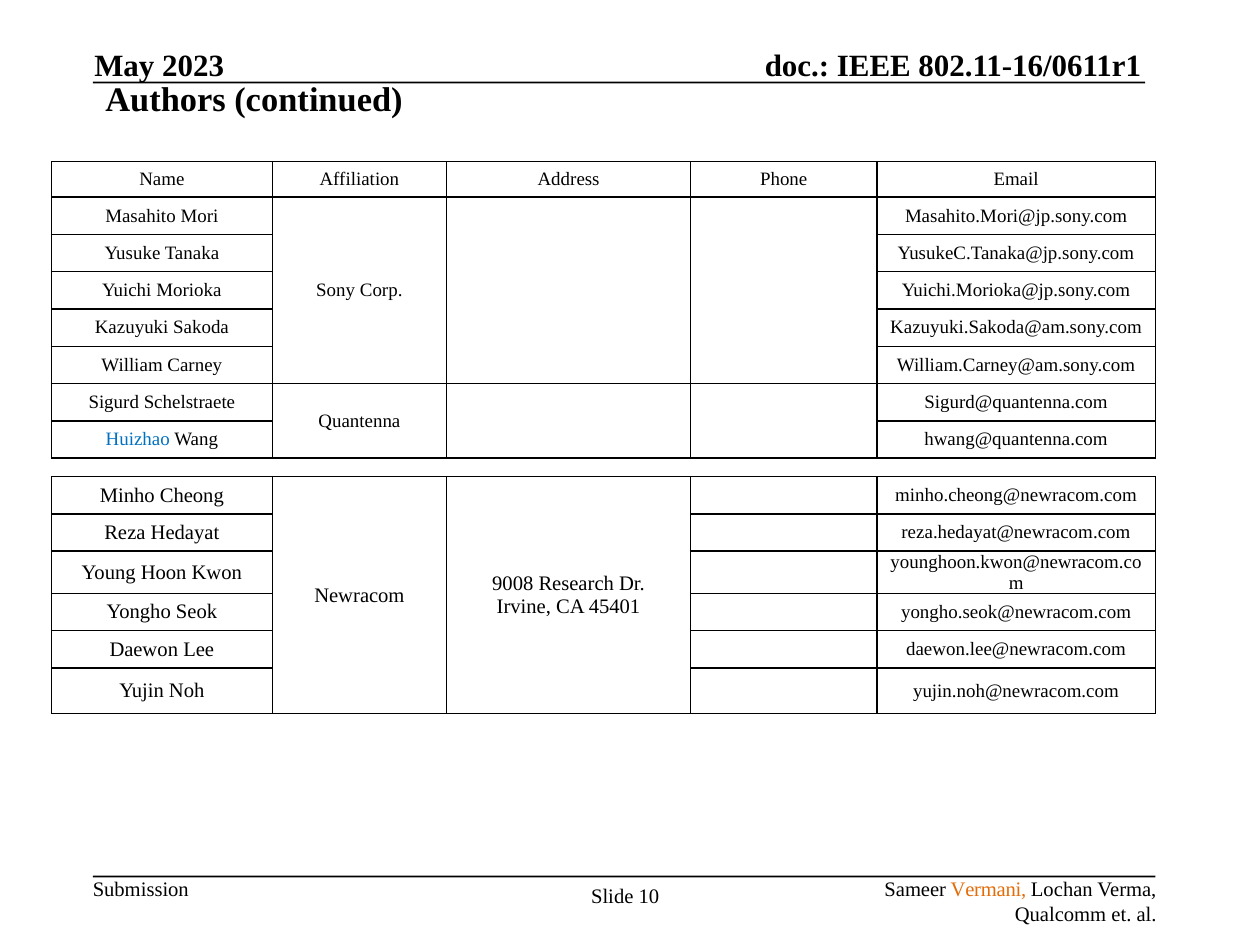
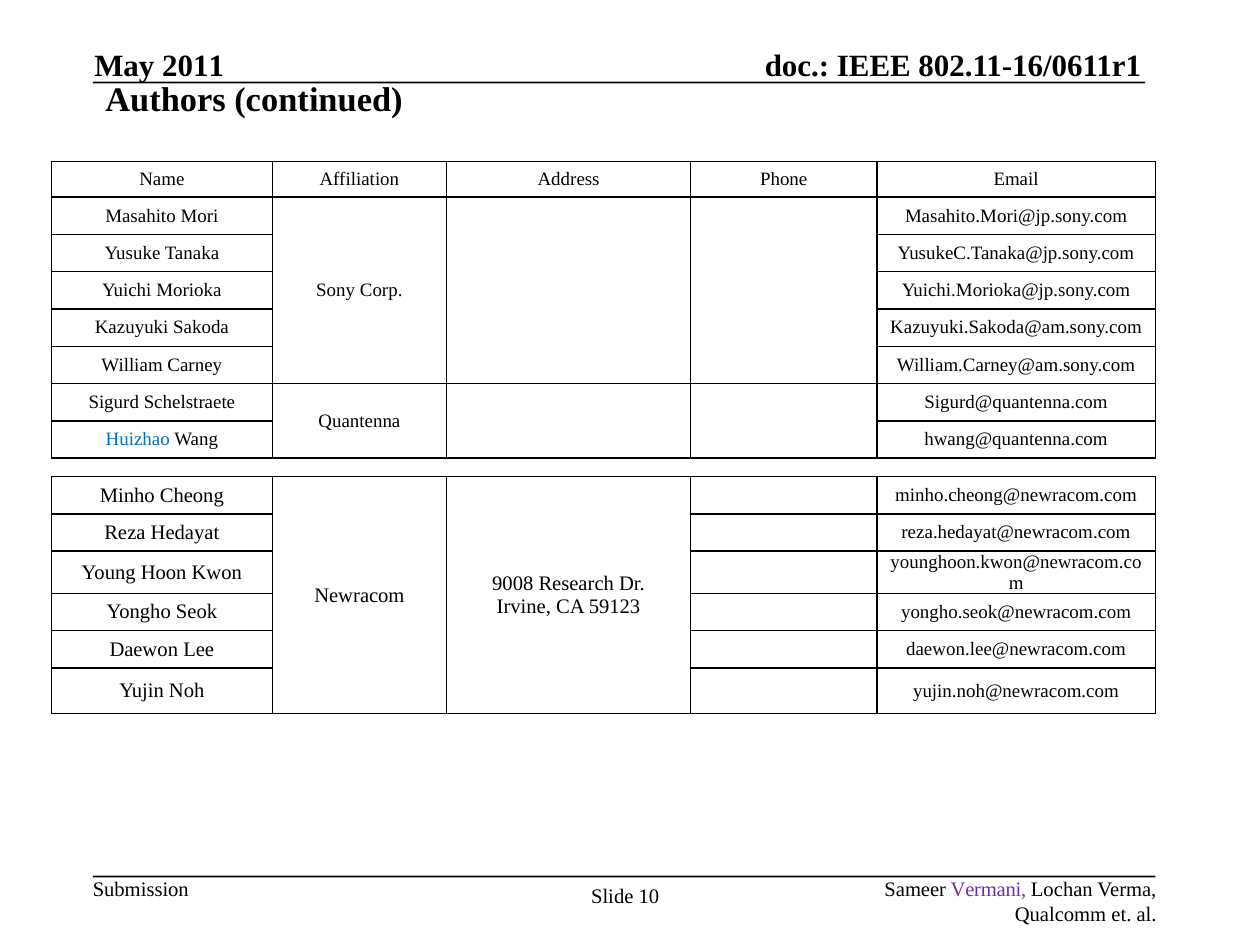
2023: 2023 -> 2011 (193, 66)
45401: 45401 -> 59123 (615, 607)
Vermani colour: orange -> purple (988, 891)
